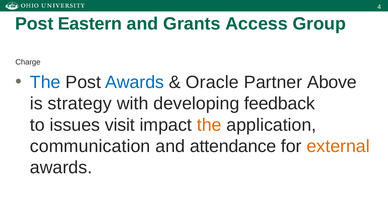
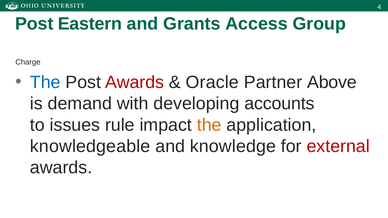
Awards colour: blue -> red (135, 82)
strategy: strategy -> demand (80, 104)
feedback: feedback -> accounts (279, 104)
visit: visit -> rule (120, 125)
communication: communication -> knowledgeable (90, 146)
attendance: attendance -> knowledge (233, 146)
external colour: orange -> red (338, 146)
